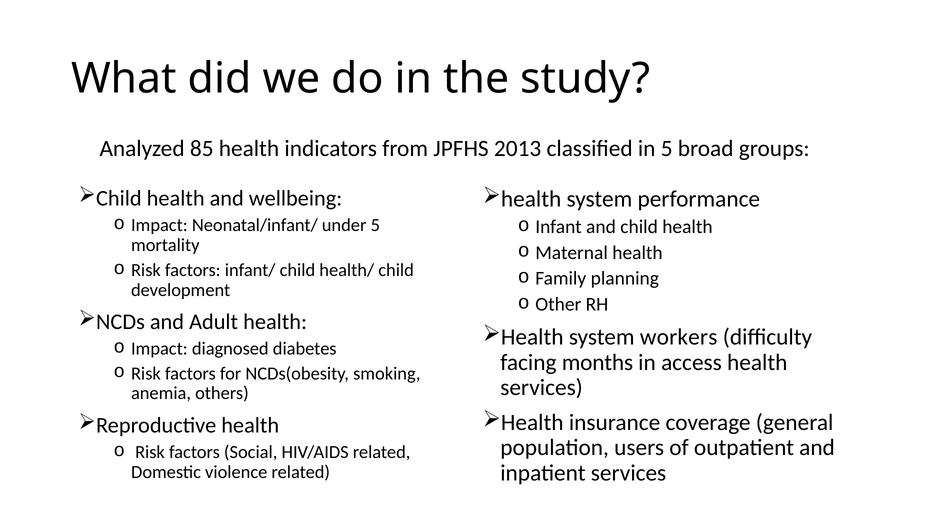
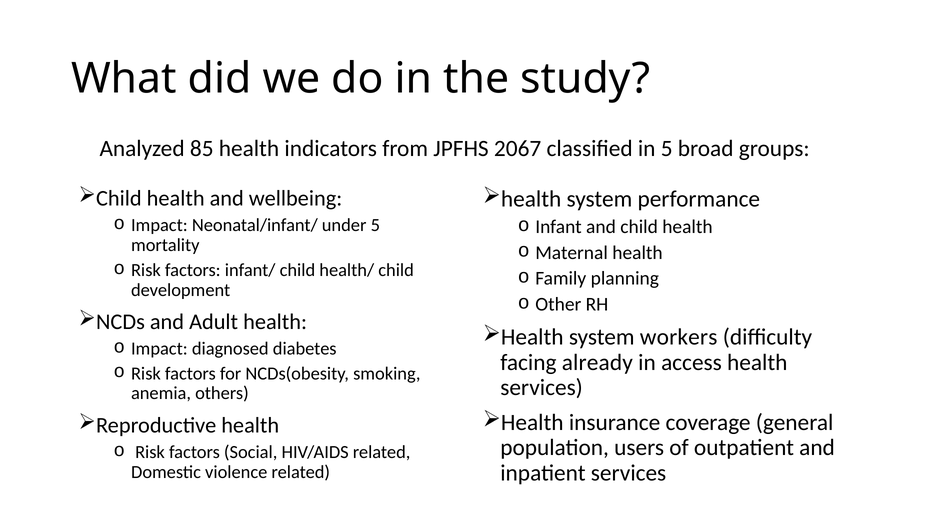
2013: 2013 -> 2067 (518, 148)
months: months -> already (597, 362)
